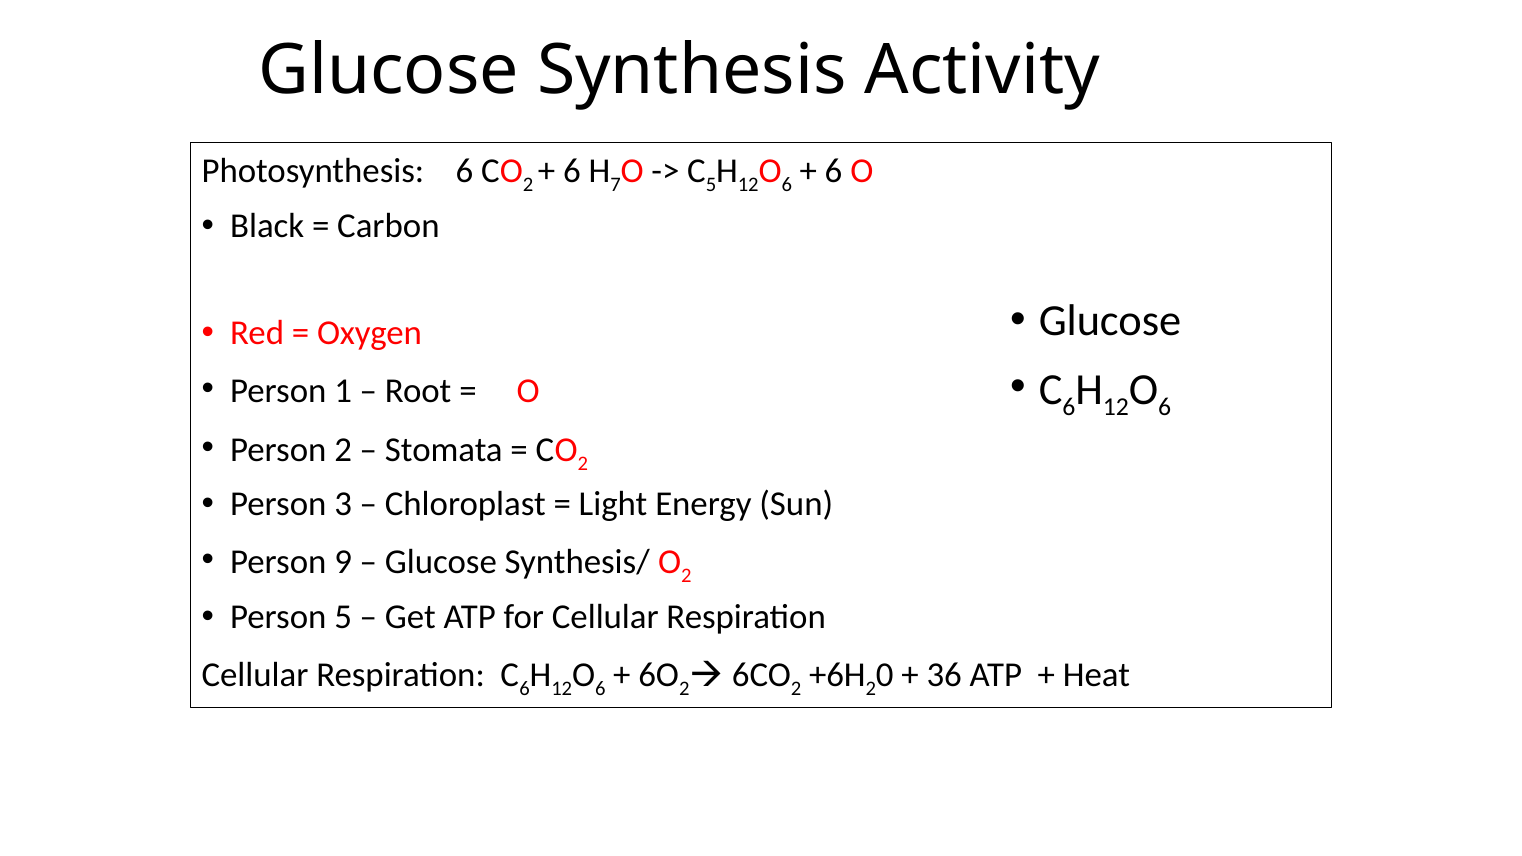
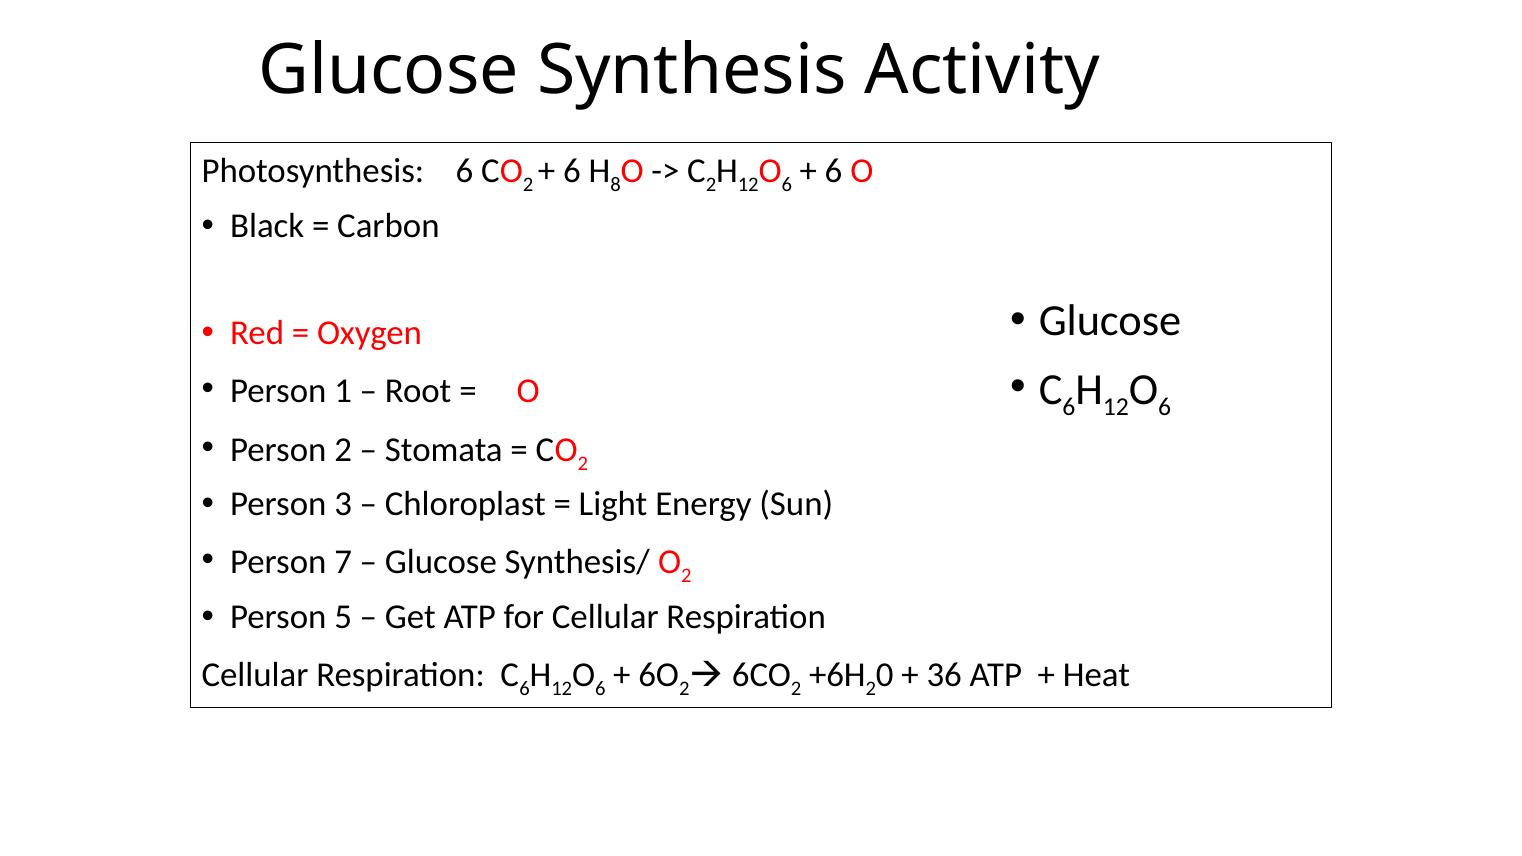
7: 7 -> 8 (616, 185)
5: 5 -> 2 (711, 185)
9: 9 -> 7 (343, 562)
